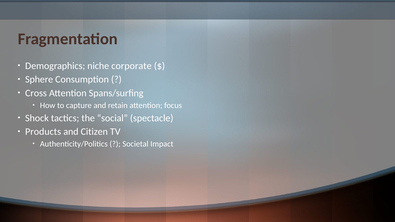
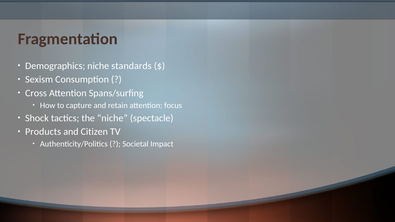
corporate: corporate -> standards (131, 66)
Sphere: Sphere -> Sexism (39, 80)
the social: social -> niche (112, 118)
